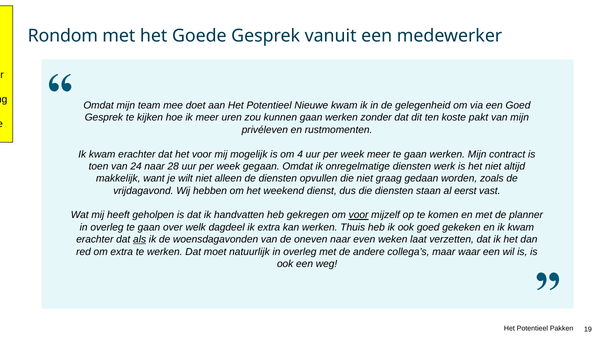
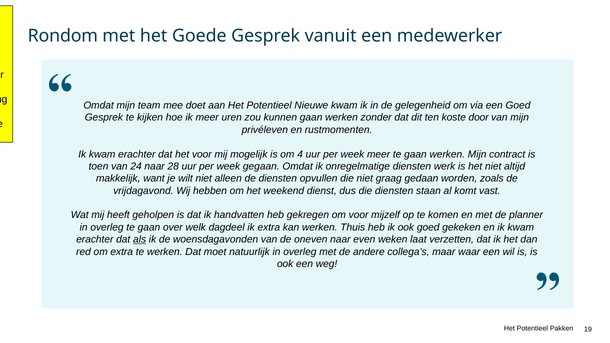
pakt: pakt -> door (479, 118)
eerst: eerst -> komt (465, 191)
voor underline: present -> none (359, 215)
